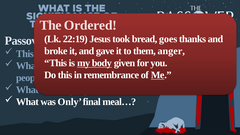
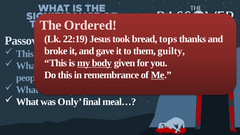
goes: goes -> tops (168, 39)
anger: anger -> guilty (171, 51)
